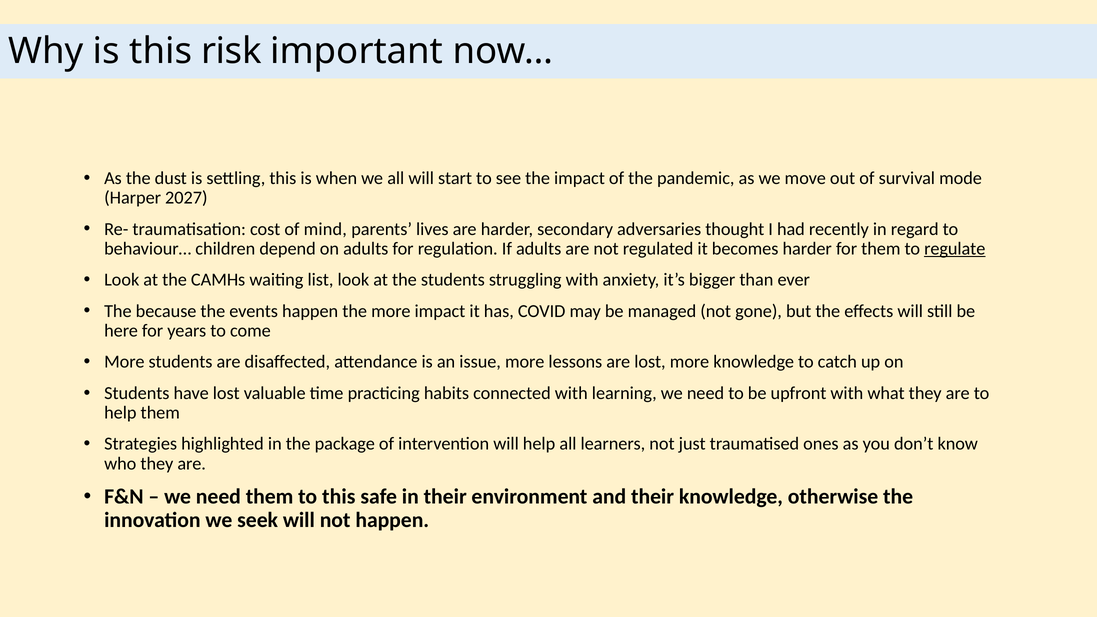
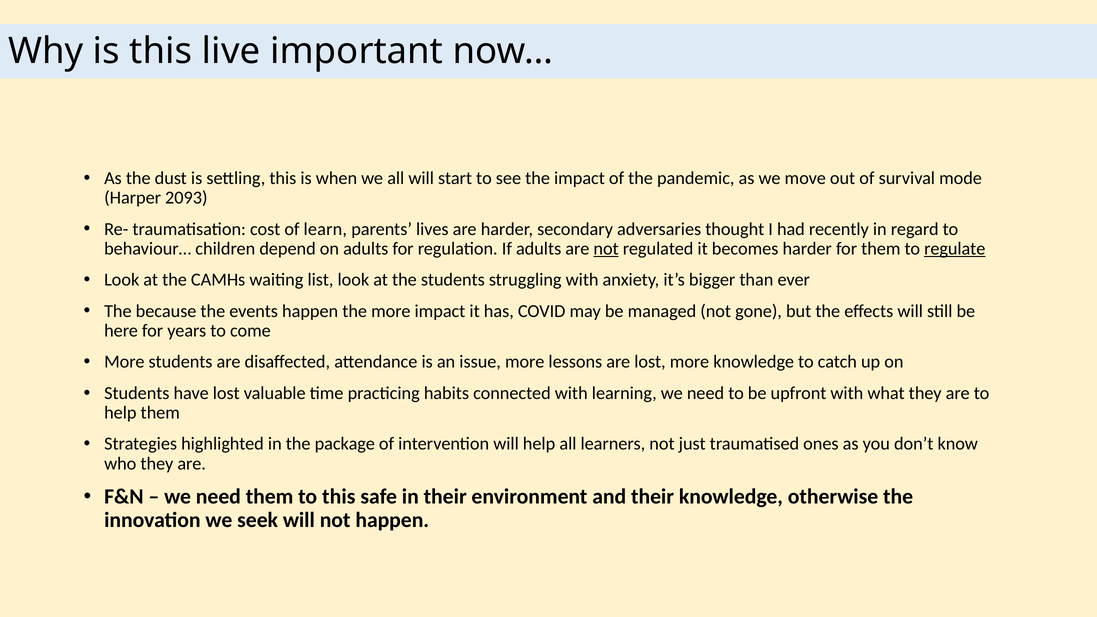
risk: risk -> live (231, 51)
2027: 2027 -> 2093 (186, 198)
mind: mind -> learn (325, 229)
not underline: none -> present (606, 249)
